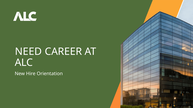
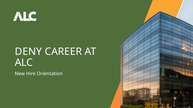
NEED: NEED -> DENY (28, 52)
